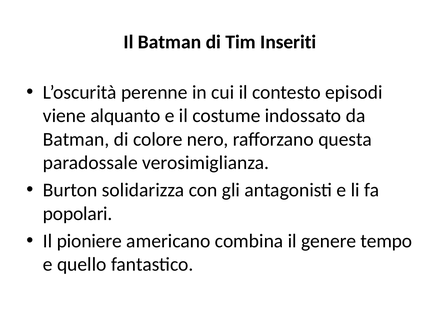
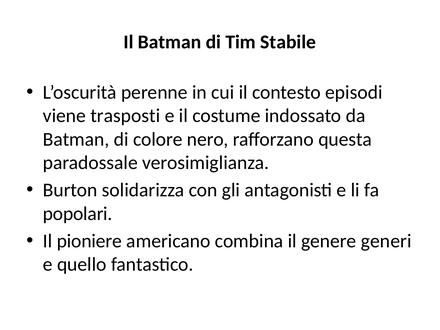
Inseriti: Inseriti -> Stabile (288, 42)
alquanto: alquanto -> trasposti (125, 116)
tempo: tempo -> generi (386, 241)
